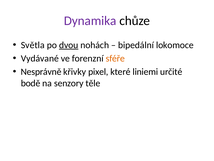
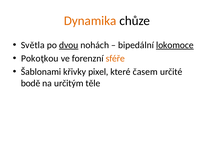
Dynamika colour: purple -> orange (90, 21)
lokomoce underline: none -> present (175, 45)
Vydávané: Vydávané -> Pokoţkou (40, 58)
Nesprávně: Nesprávně -> Šablonami (41, 72)
liniemi: liniemi -> časem (145, 72)
senzory: senzory -> určitým (69, 83)
